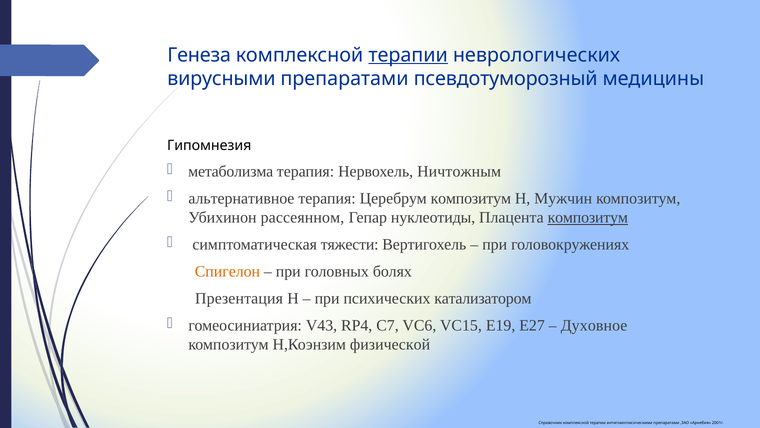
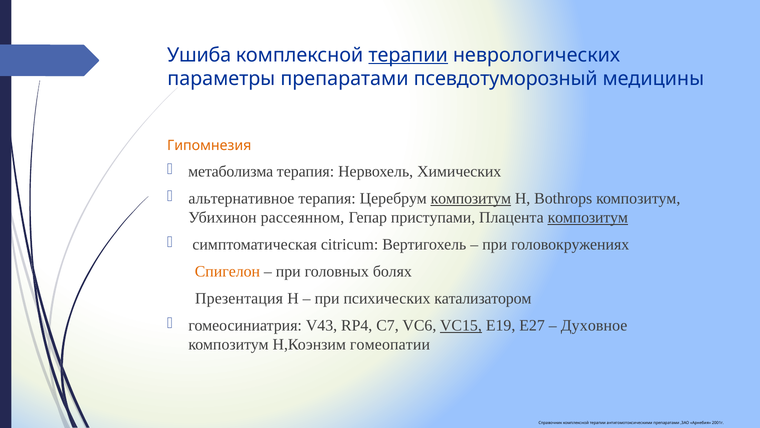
Генеза: Генеза -> Ушиба (199, 55)
вирусными: вирусными -> параметры (221, 79)
Гипомнезия colour: black -> orange (209, 145)
Ничтожным: Ничтожным -> Химических (459, 172)
композитум underline: none -> present (471, 198)
Мужчин: Мужчин -> Bothrops (563, 198)
нуклеотиды: нуклеотиды -> приступами (433, 217)
тяжести: тяжести -> citricum (350, 244)
VC15 underline: none -> present (461, 325)
физической: физической -> гомеопатии (390, 344)
